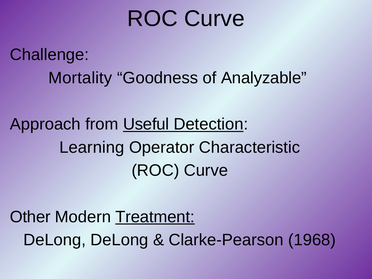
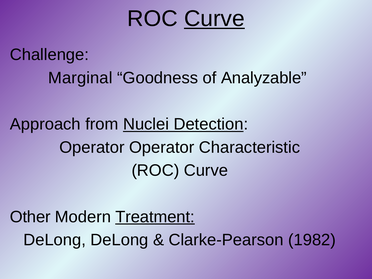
Curve underline: none -> present (214, 19)
Mortality: Mortality -> Marginal (80, 78)
Useful: Useful -> Nuclei (146, 124)
Learning: Learning -> Operator (92, 147)
1968: 1968 -> 1982 (312, 240)
